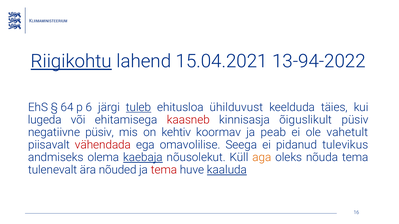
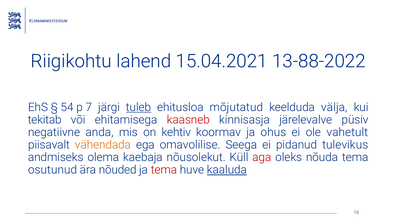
Riigikohtu underline: present -> none (71, 61)
13-94-2022: 13-94-2022 -> 13-88-2022 (319, 61)
64: 64 -> 54 (67, 107)
6: 6 -> 7 (89, 107)
ühilduvust: ühilduvust -> mõjutatud (236, 107)
täies: täies -> välja (334, 107)
lugeda: lugeda -> tekitab (45, 120)
õiguslikult: õiguslikult -> järelevalve (306, 120)
negatiivne püsiv: püsiv -> anda (100, 133)
peab: peab -> ohus (273, 133)
vähendada colour: red -> orange (103, 145)
kaebaja underline: present -> none (143, 158)
aga colour: orange -> red (262, 158)
tulenevalt: tulenevalt -> osutunud (53, 170)
